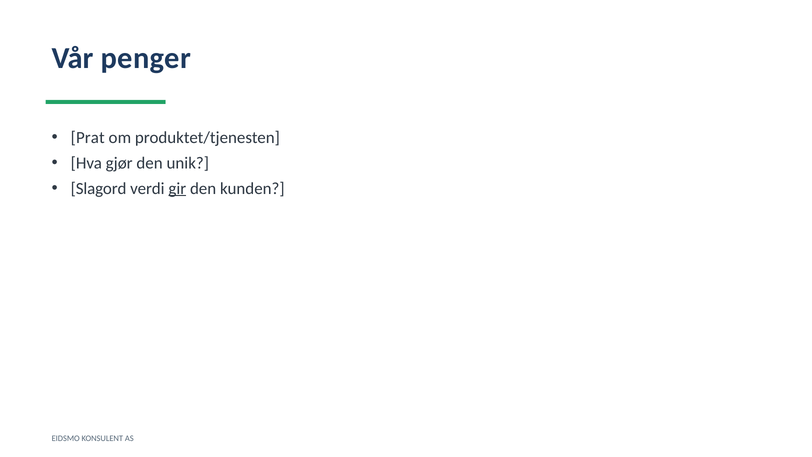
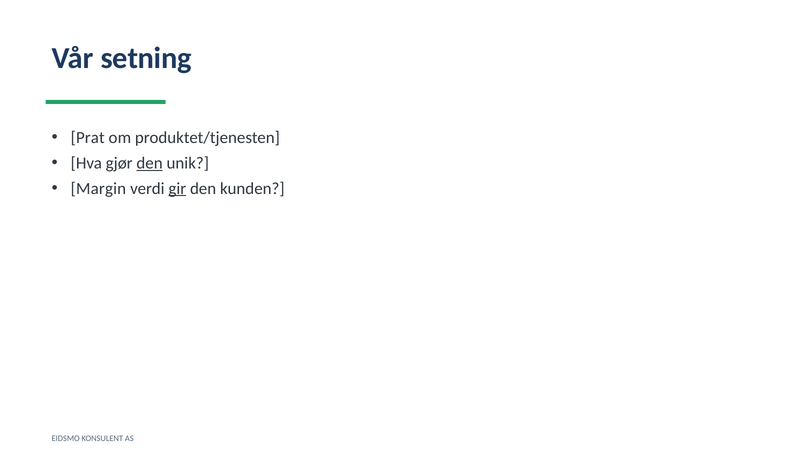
penger: penger -> setning (146, 58)
den underline: none -> present (150, 163)
Slagord: Slagord -> Margin (98, 188)
